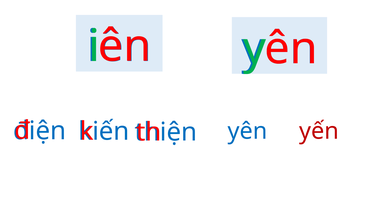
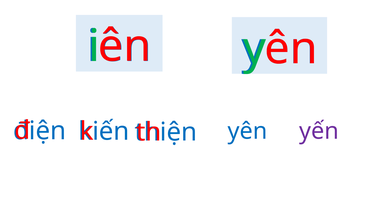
yến colour: red -> purple (319, 131)
